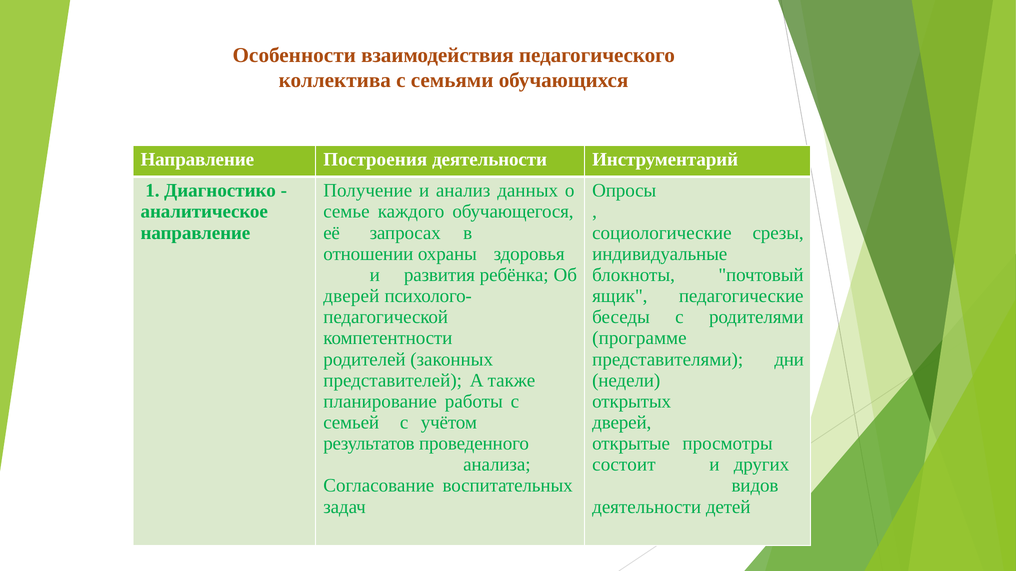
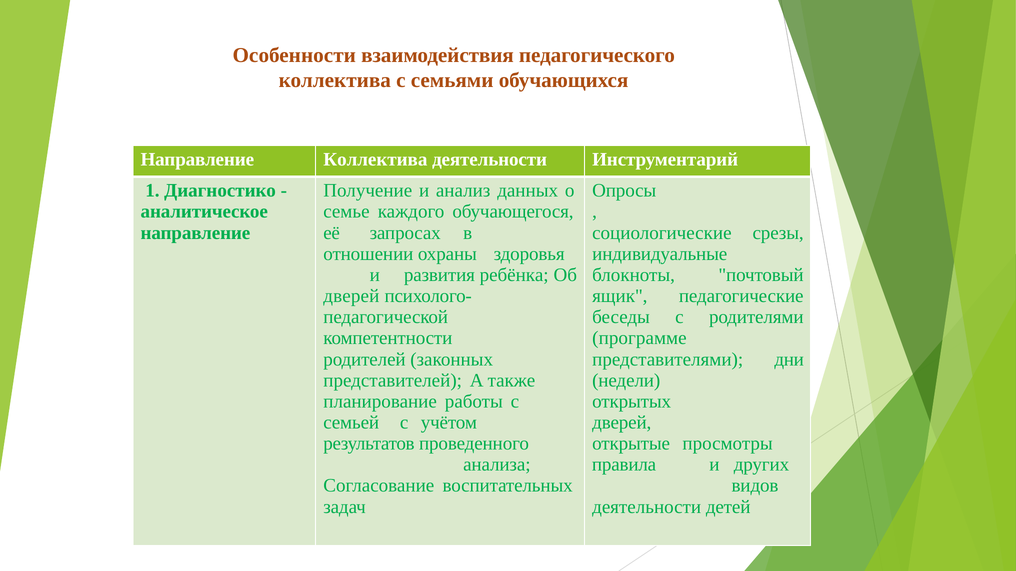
Направление Построения: Построения -> Коллектива (375, 160)
состоит: состоит -> правила (624, 465)
